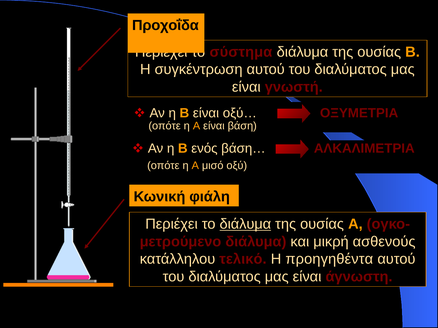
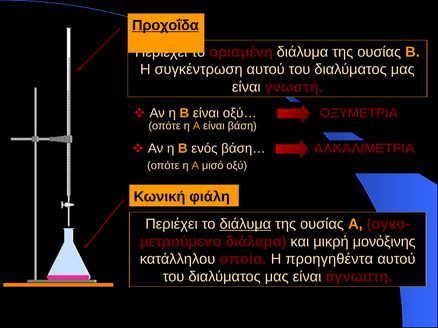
Προχοΐδα underline: none -> present (165, 25)
σύστημα: σύστημα -> ορισμένη (241, 52)
ασθενούς: ασθενούς -> μονόξινης (384, 242)
τελικό: τελικό -> οποία (243, 259)
